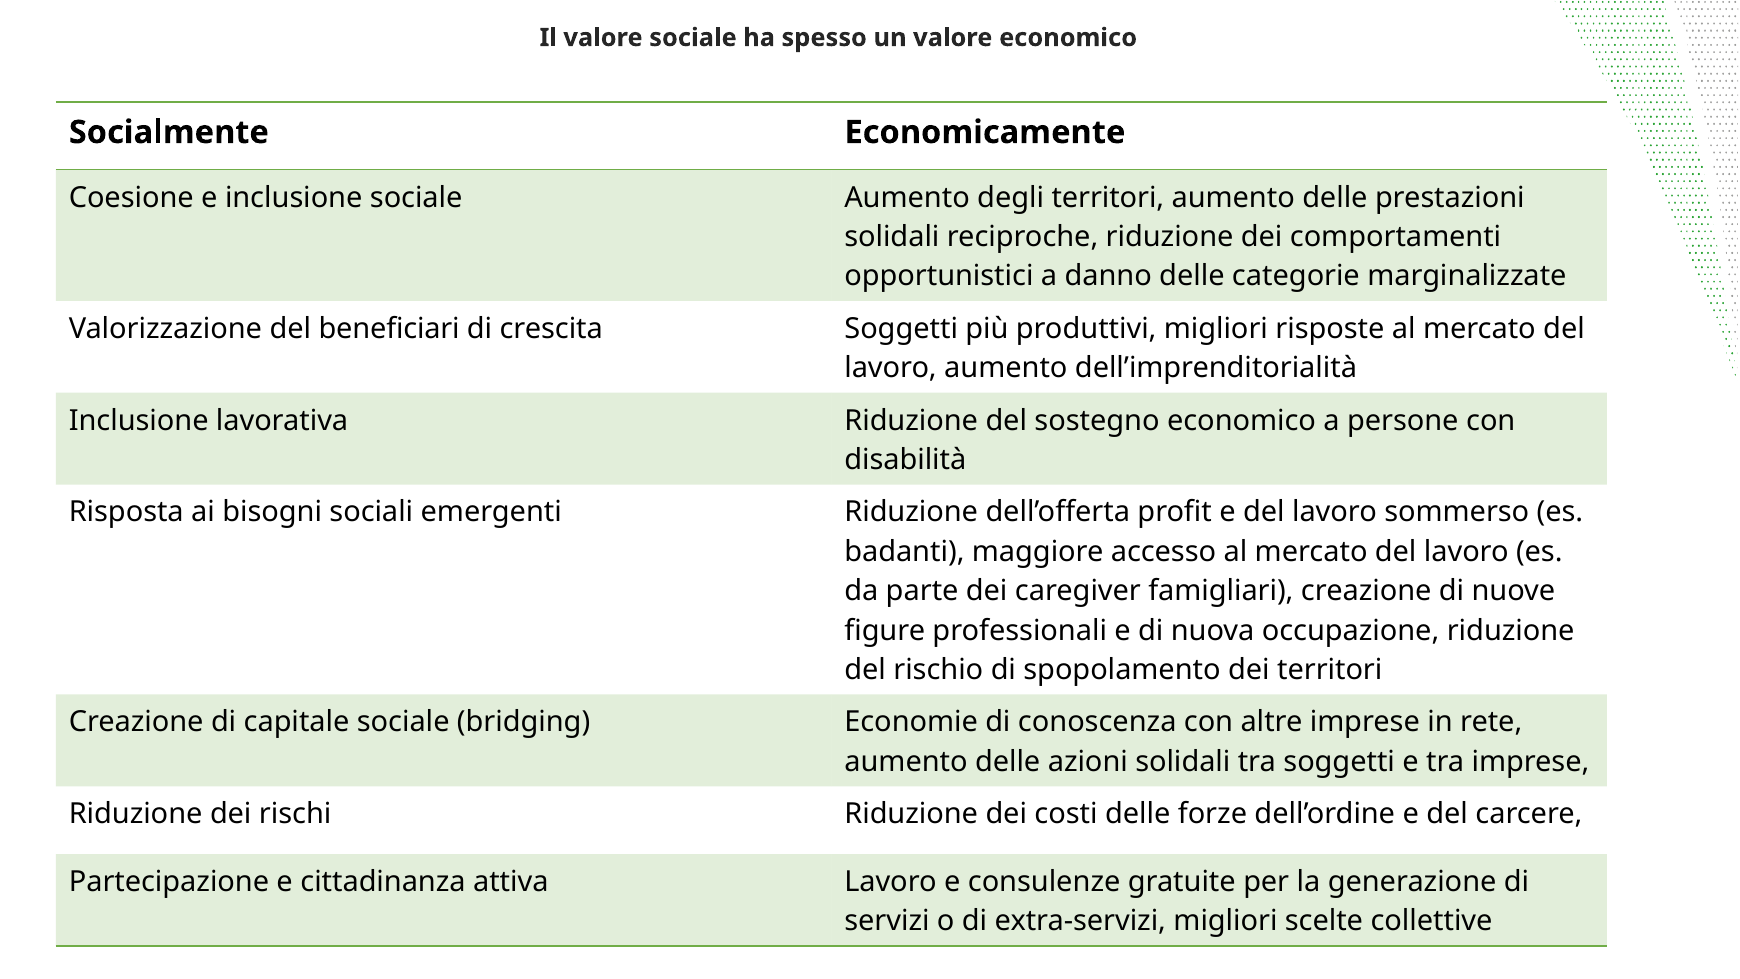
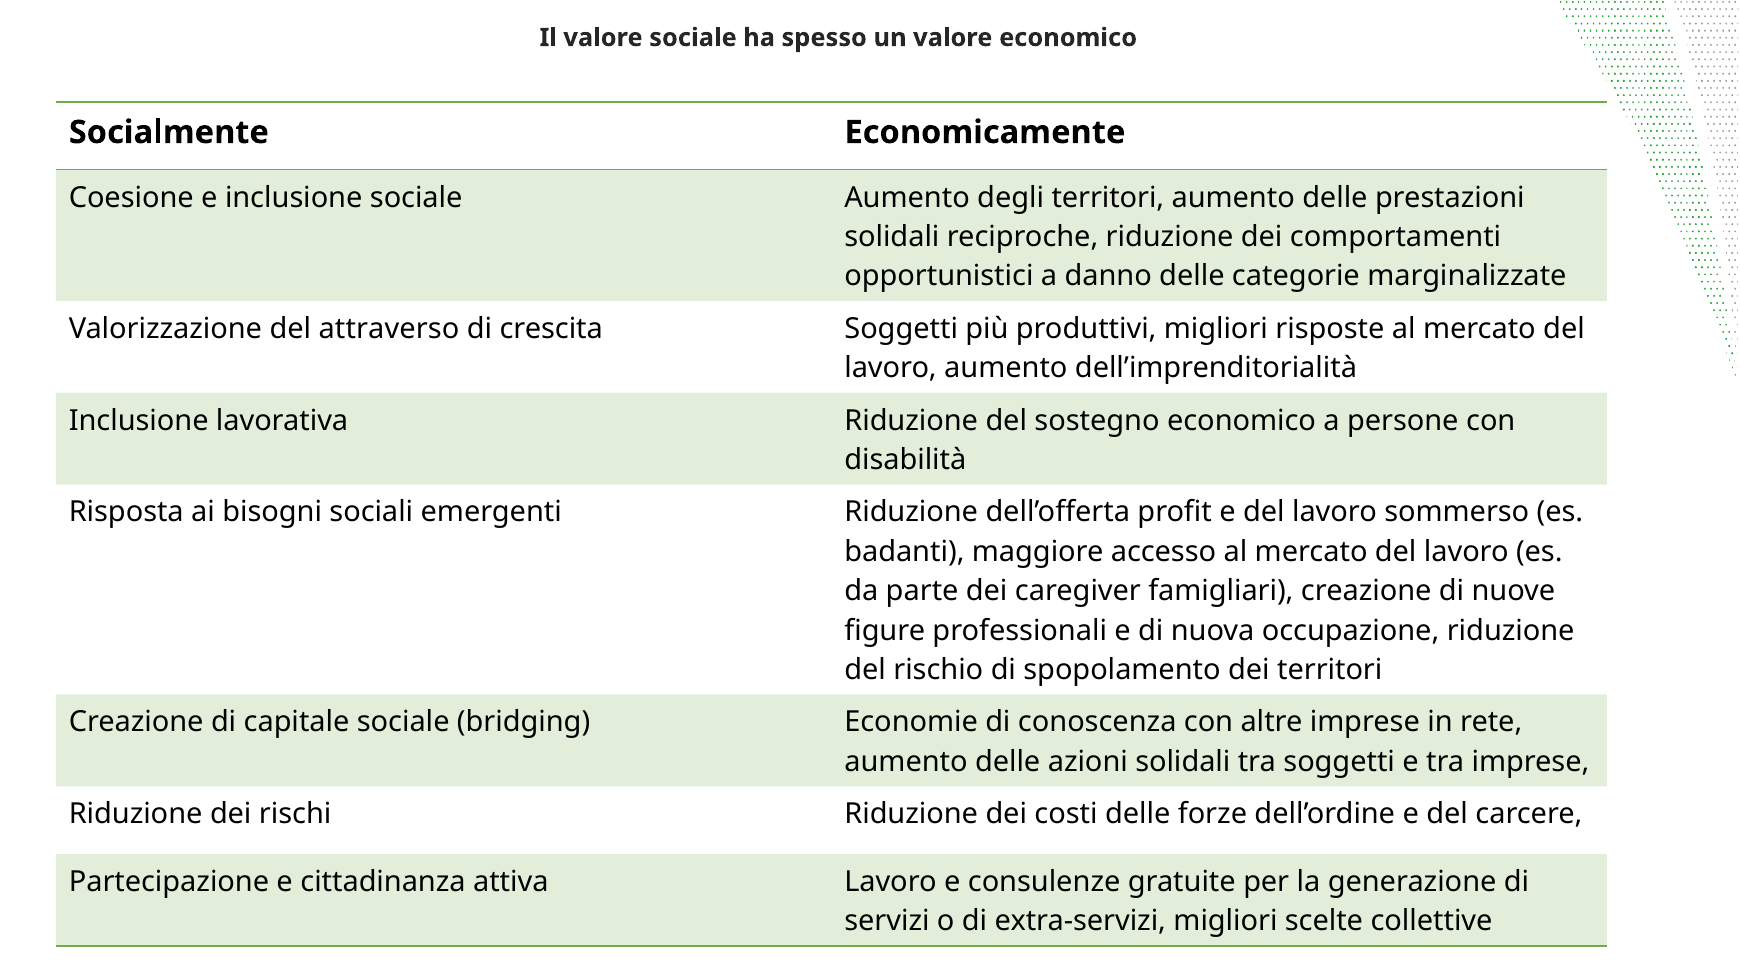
beneficiari: beneficiari -> attraverso (389, 329)
